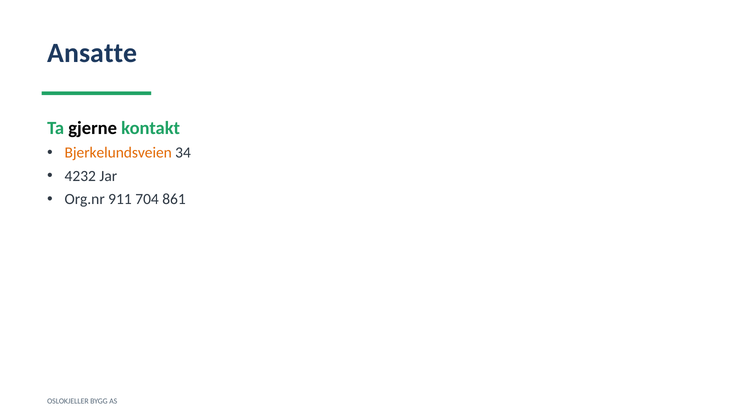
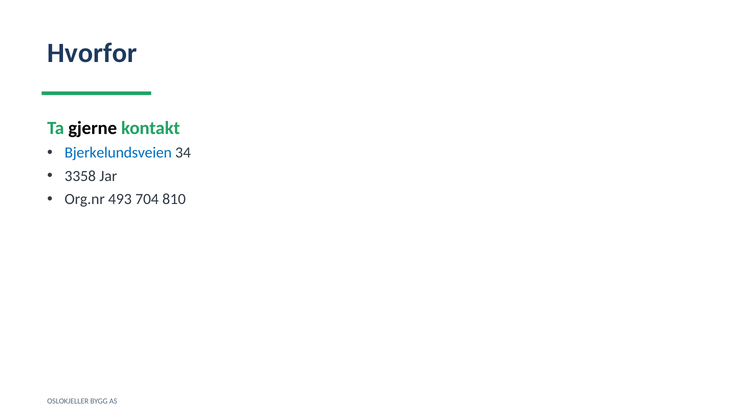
Ansatte: Ansatte -> Hvorfor (92, 53)
Bjerkelundsveien colour: orange -> blue (118, 153)
4232: 4232 -> 3358 (80, 176)
911: 911 -> 493 (120, 199)
861: 861 -> 810 (174, 199)
